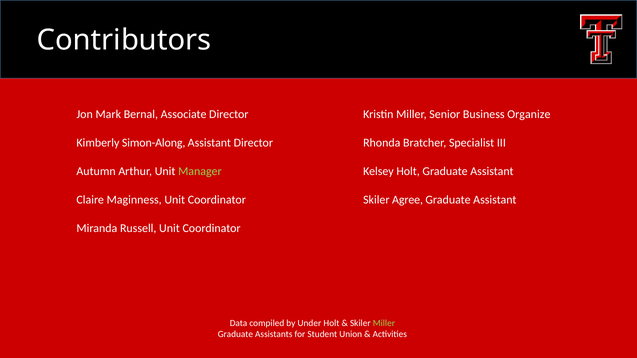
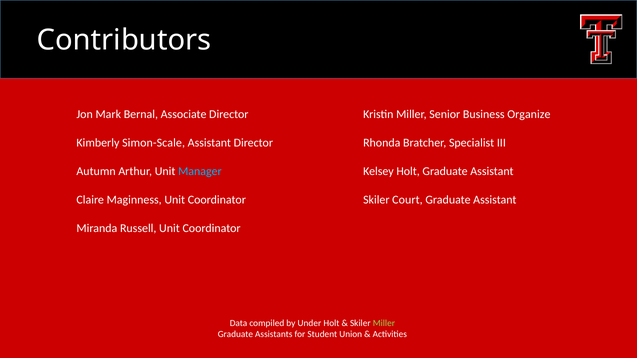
Simon-Along: Simon-Along -> Simon-Scale (154, 143)
Manager colour: light green -> light blue (200, 172)
Agree: Agree -> Court (407, 200)
